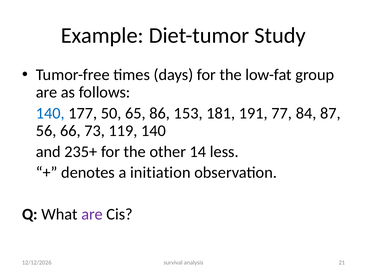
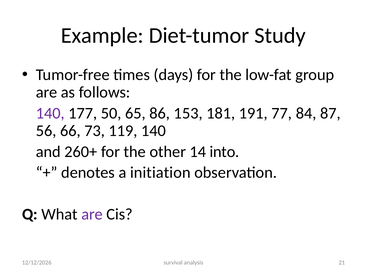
140 colour: blue -> purple (50, 113)
235+: 235+ -> 260+ (81, 152)
less: less -> into (224, 152)
